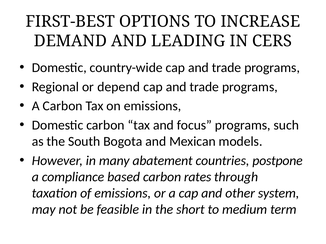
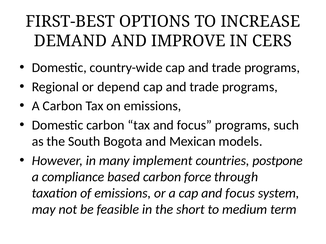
LEADING: LEADING -> IMPROVE (188, 41)
abatement: abatement -> implement (163, 161)
rates: rates -> force (198, 177)
cap and other: other -> focus (240, 193)
